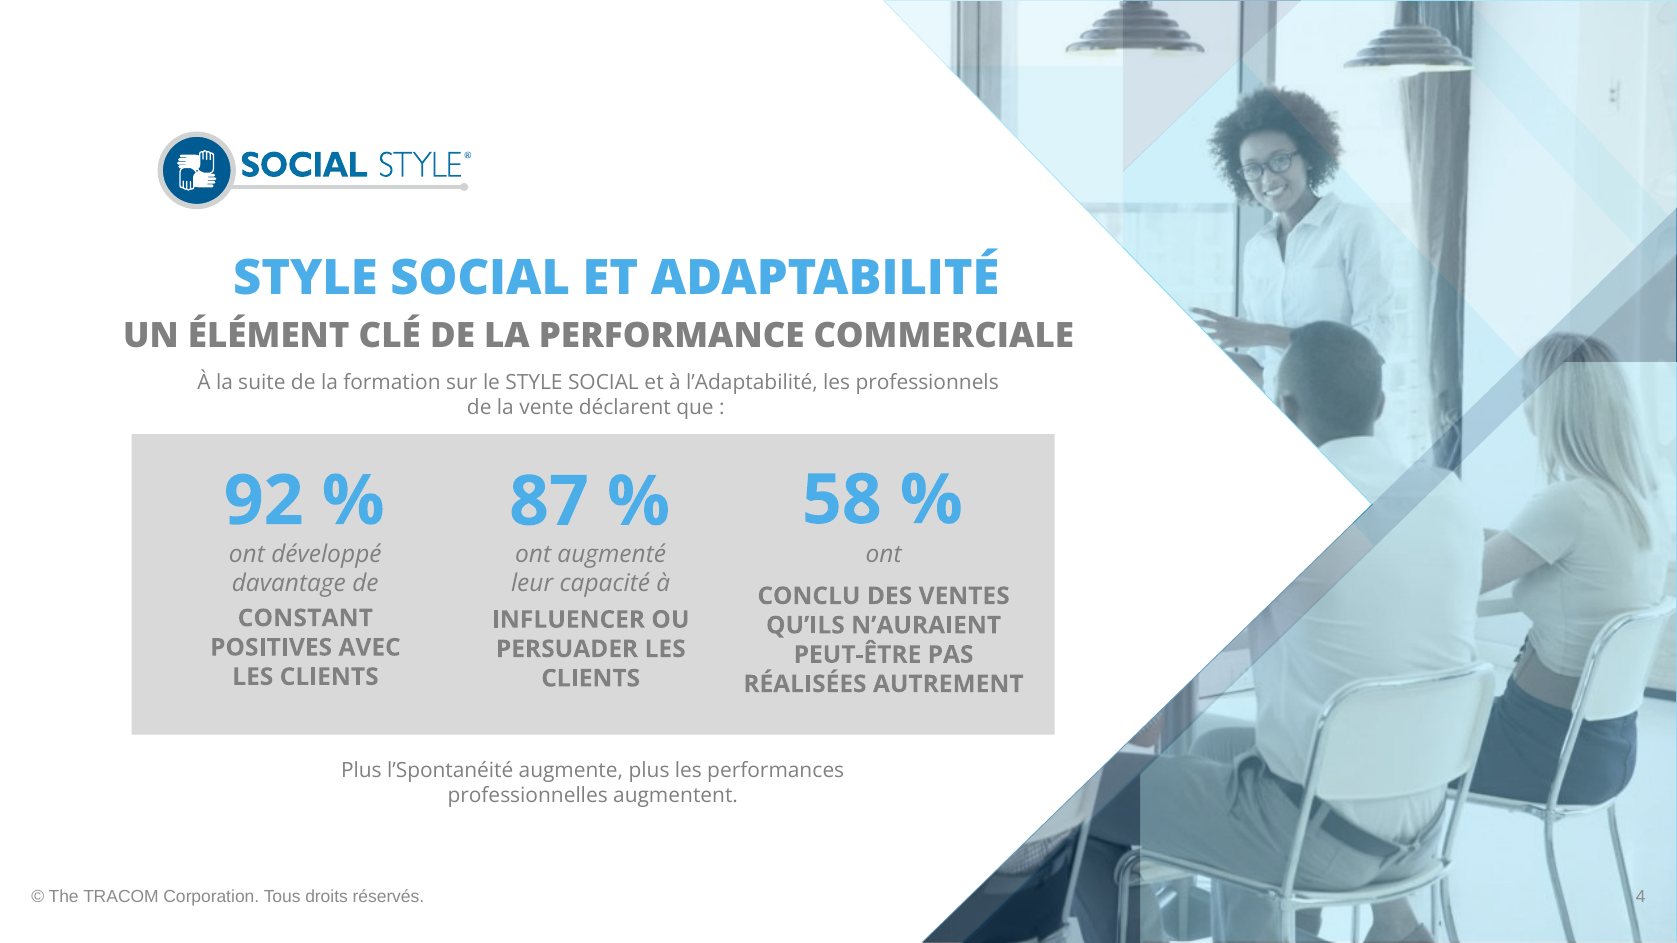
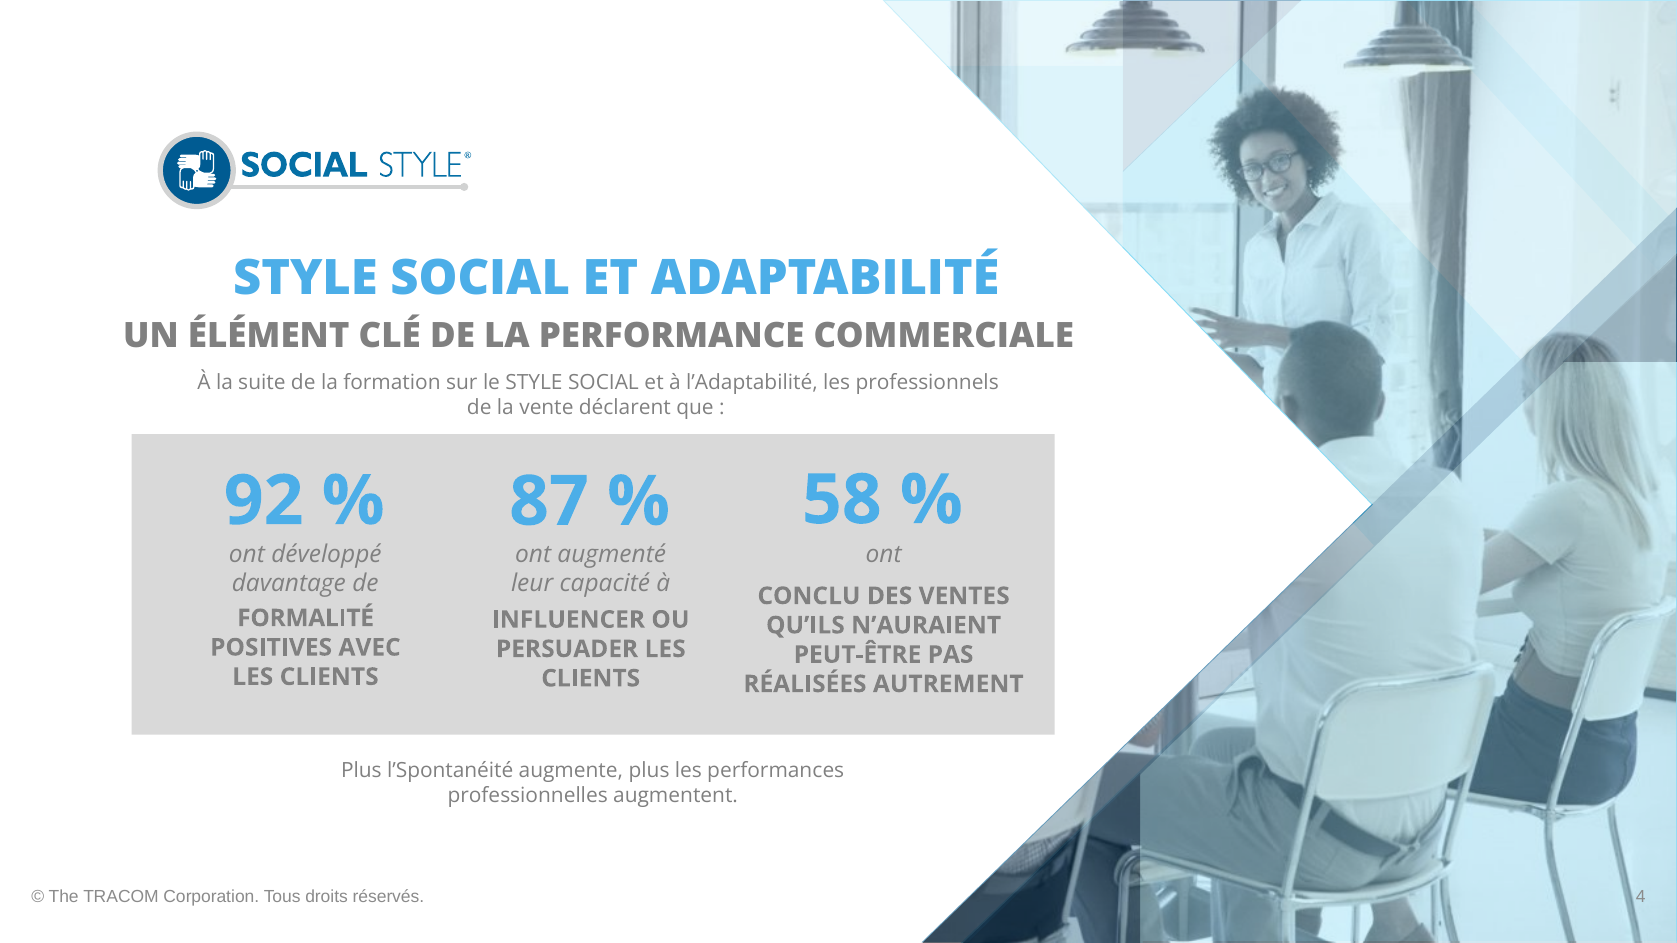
CONSTANT: CONSTANT -> FORMALITÉ (306, 618)
